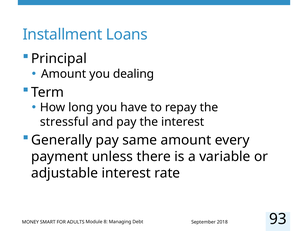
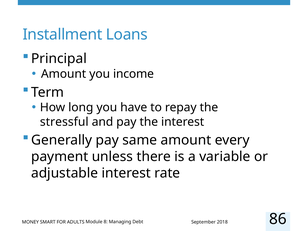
dealing: dealing -> income (134, 74)
93: 93 -> 86 (278, 219)
